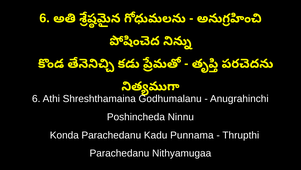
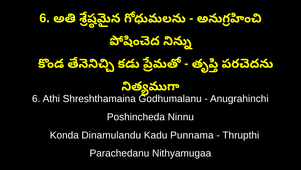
Konda Parachedanu: Parachedanu -> Dinamulandu (111, 135)
